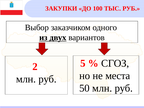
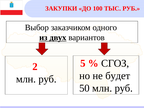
места: места -> будет (118, 76)
